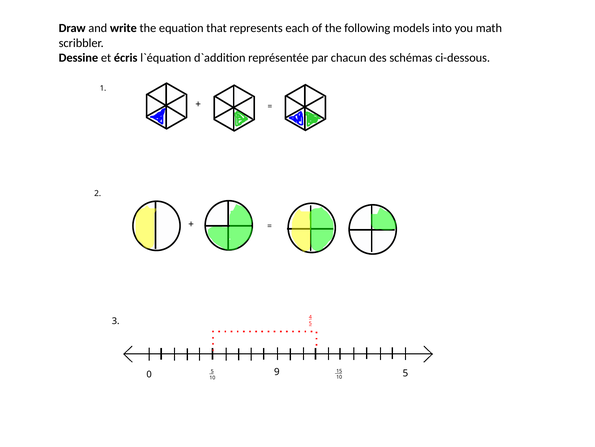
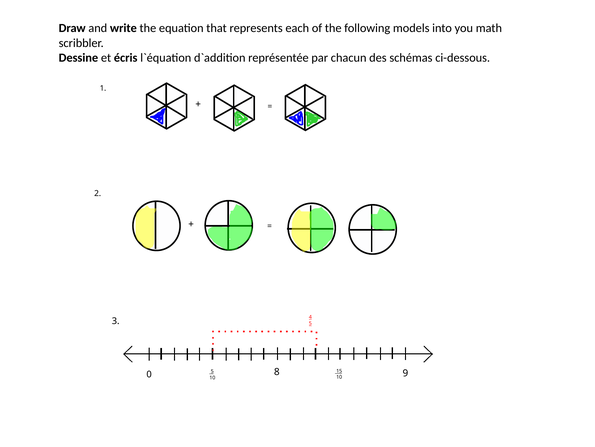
10 5: 5 -> 9 (405, 373)
9: 9 -> 8 (277, 371)
